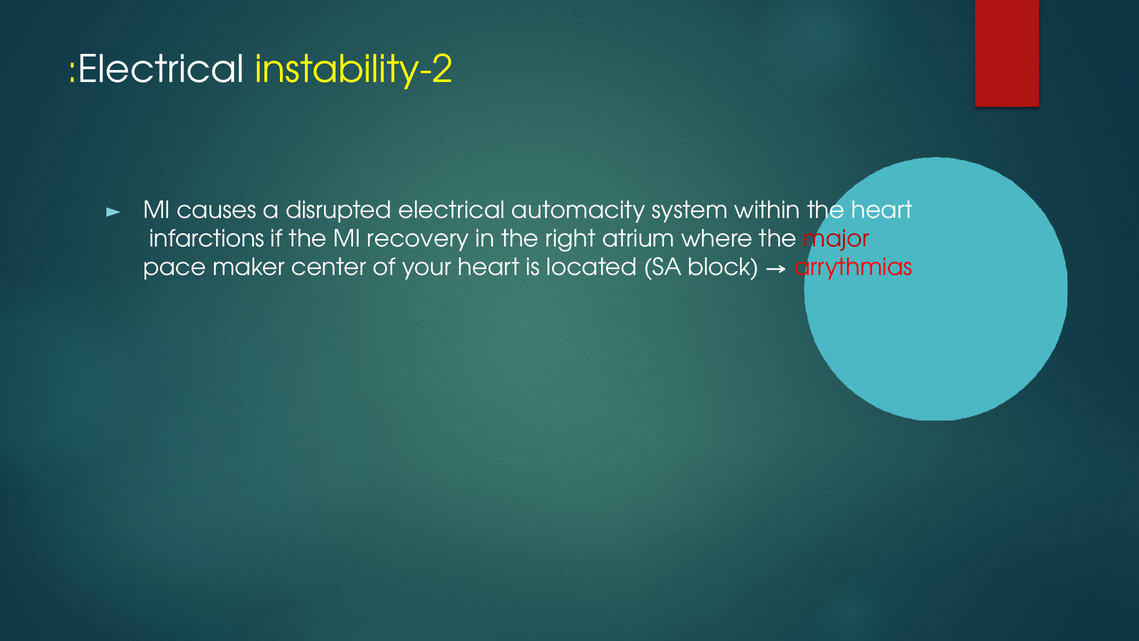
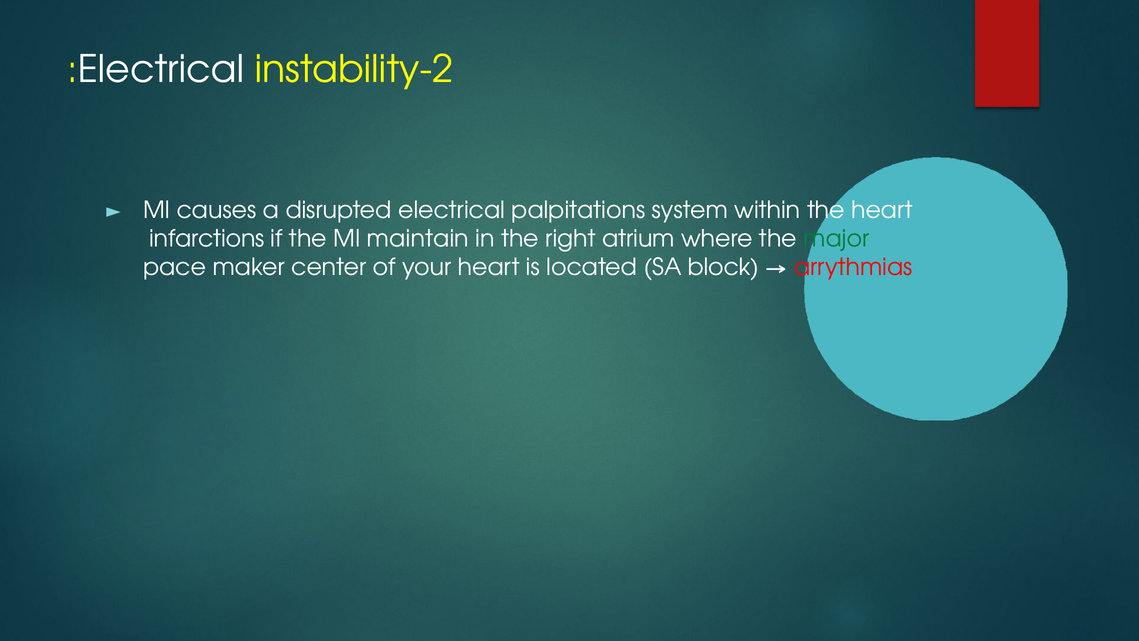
automacity: automacity -> palpitations (578, 210)
recovery: recovery -> maintain (418, 239)
major colour: red -> green (836, 239)
